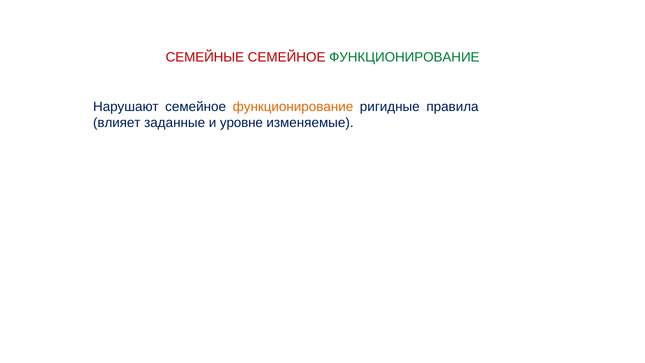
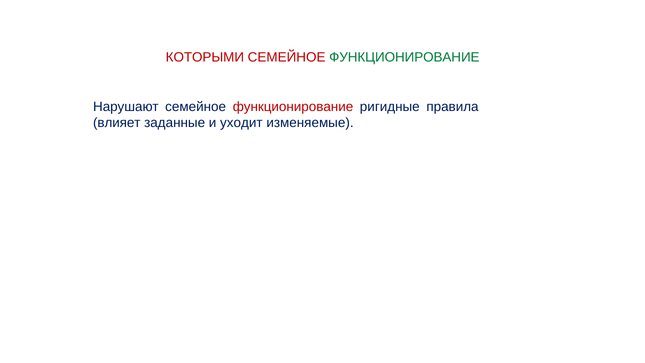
СЕМЕЙНЫЕ: СЕМЕЙНЫЕ -> КОТОРЫМИ (205, 57)
функционирование colour: orange -> red (293, 107)
уровне: уровне -> уходит (241, 123)
